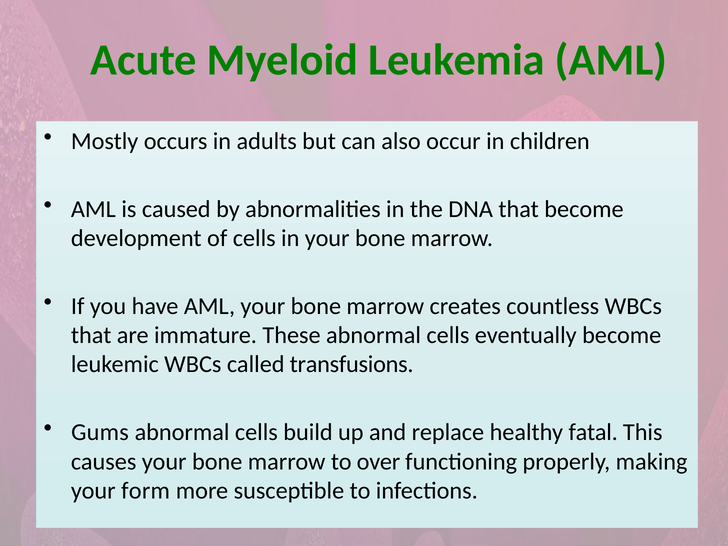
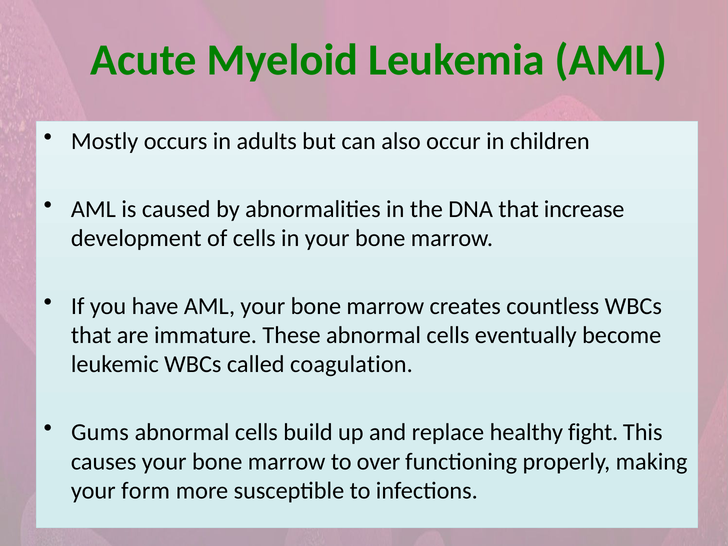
that become: become -> increase (584, 209)
transfusions: transfusions -> coagulation (351, 364)
fatal: fatal -> fight (593, 432)
